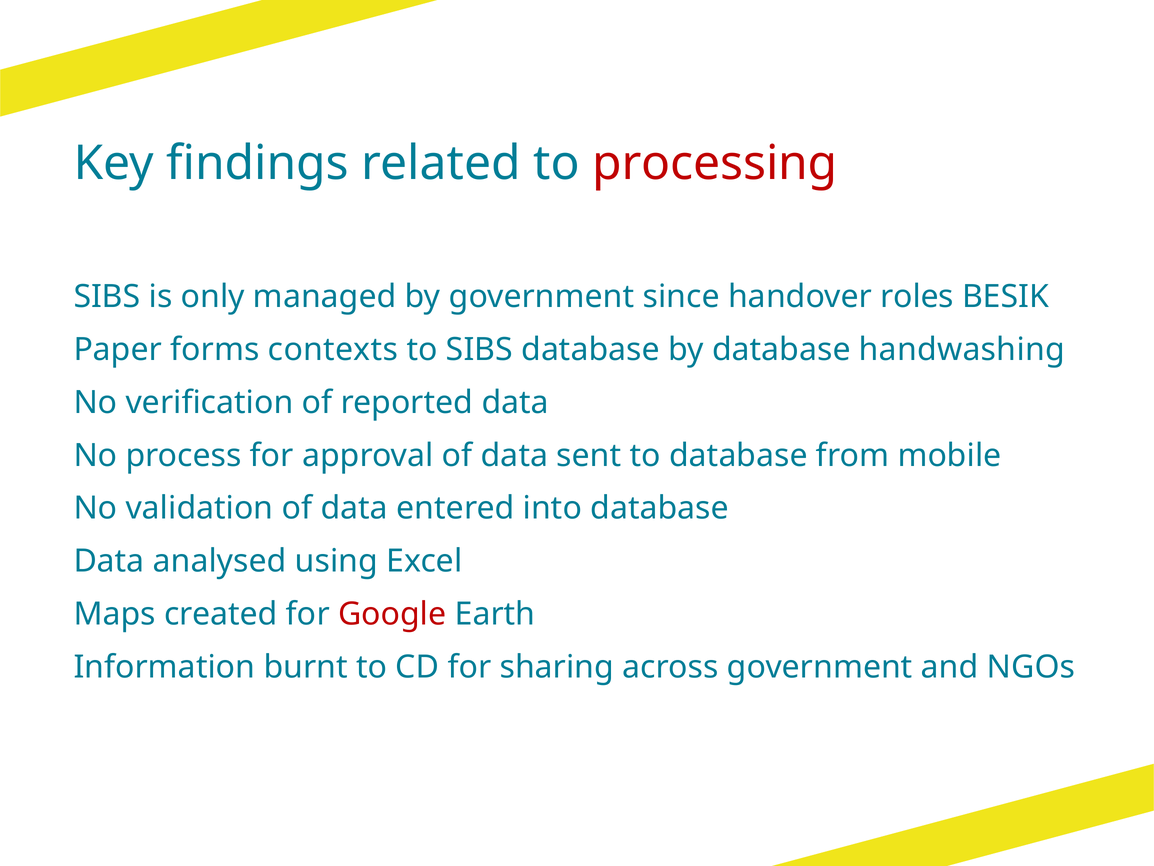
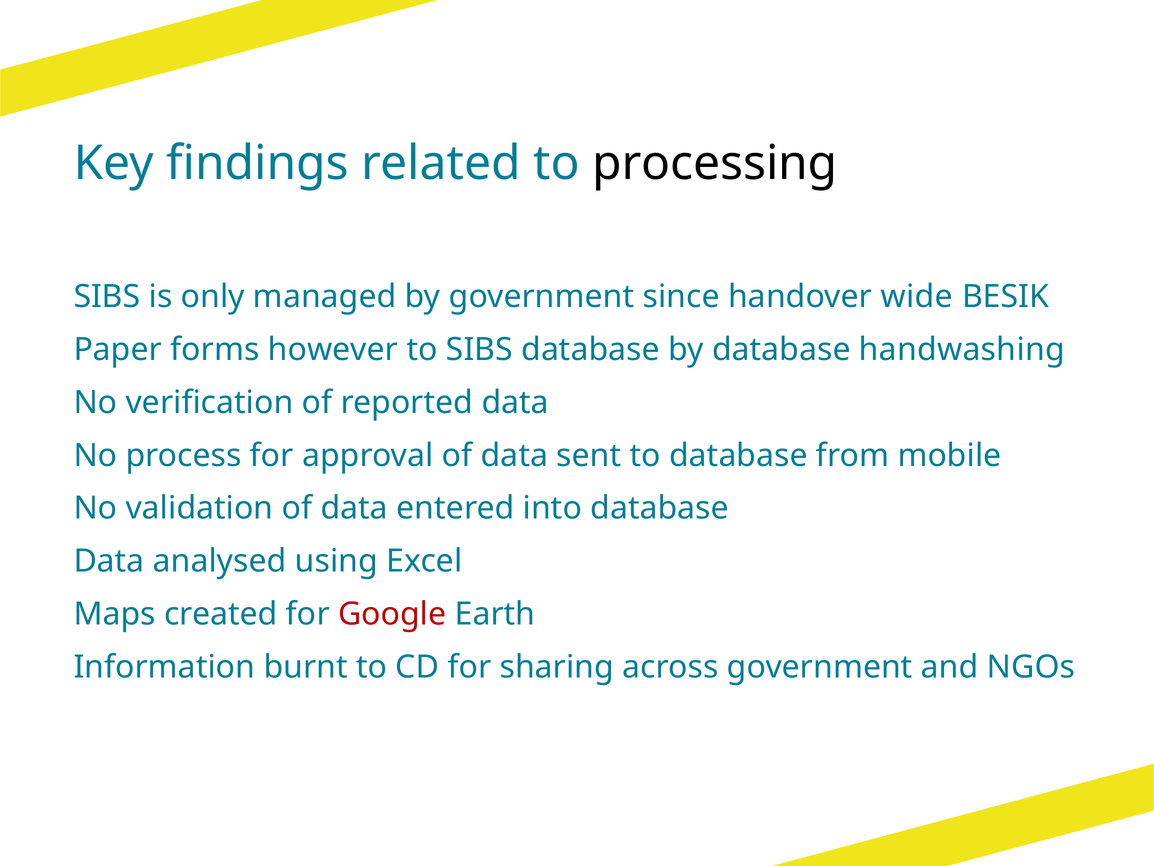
processing colour: red -> black (715, 163)
roles: roles -> wide (917, 296)
contexts: contexts -> however (333, 349)
